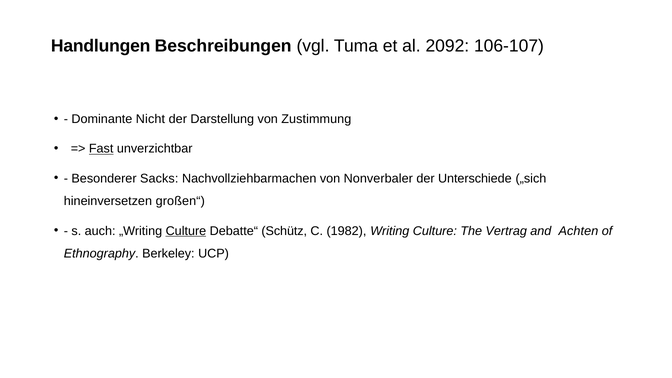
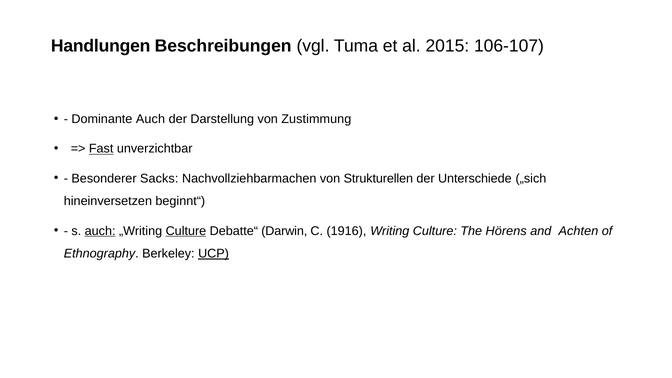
2092: 2092 -> 2015 (447, 46)
Dominante Nicht: Nicht -> Auch (150, 119)
Nonverbaler: Nonverbaler -> Strukturellen (378, 179)
großen“: großen“ -> beginnt“ (180, 201)
auch underline: none -> present (100, 231)
Schütz: Schütz -> Darwin (284, 231)
1982: 1982 -> 1916 (346, 231)
Vertrag: Vertrag -> Hörens (506, 231)
UCP underline: none -> present (214, 254)
